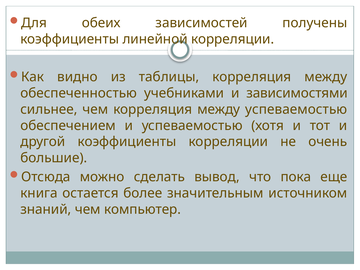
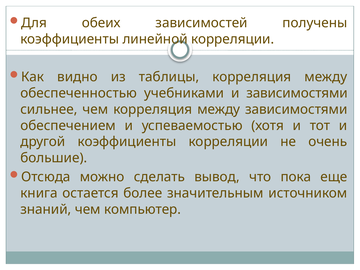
между успеваемостью: успеваемостью -> зависимостями (296, 109)
